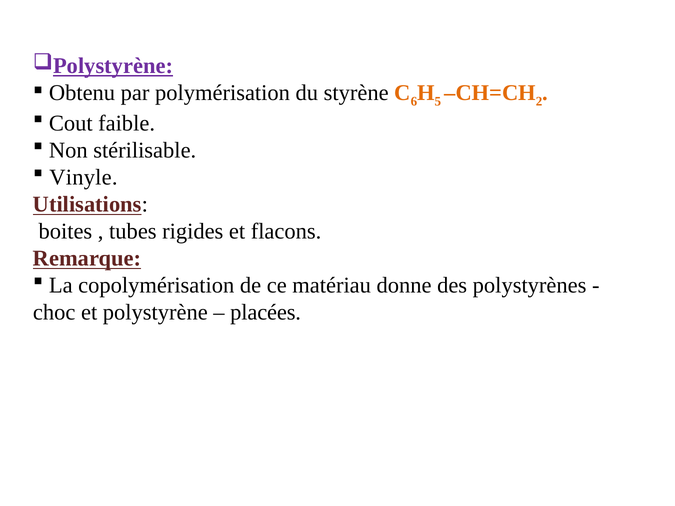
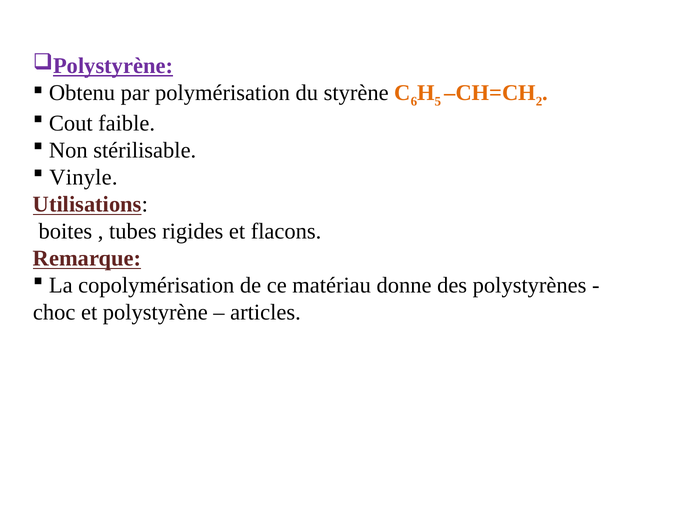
placées: placées -> articles (266, 313)
